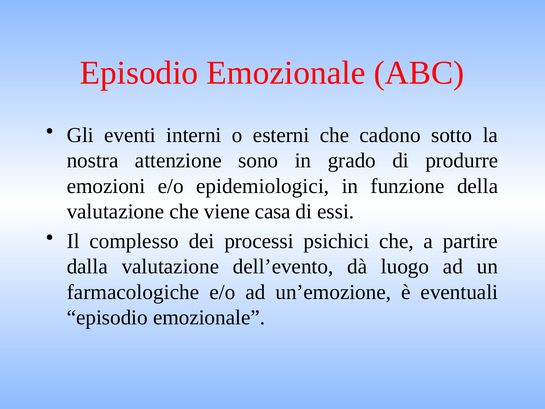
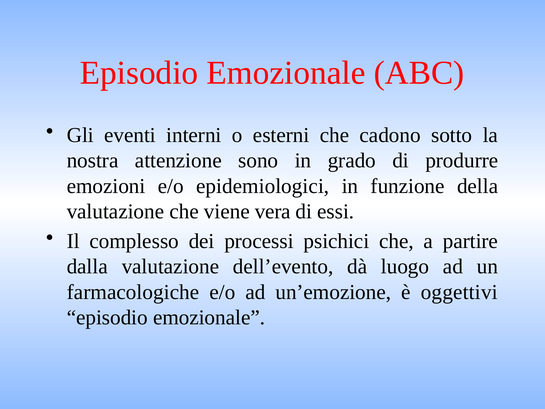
casa: casa -> vera (273, 211)
eventuali: eventuali -> oggettivi (459, 292)
